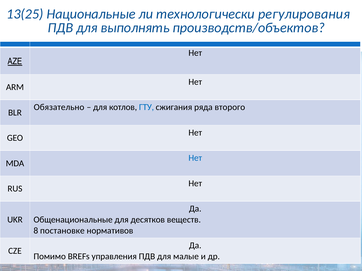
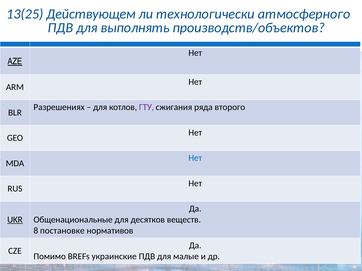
Национальные: Национальные -> Действующем (91, 14)
регулирования: регулирования -> атмосферного (304, 14)
Обязательно: Обязательно -> Разрешениях (59, 107)
ГТУ colour: blue -> purple (146, 107)
UKR underline: none -> present (15, 220)
управления: управления -> украинские (114, 257)
